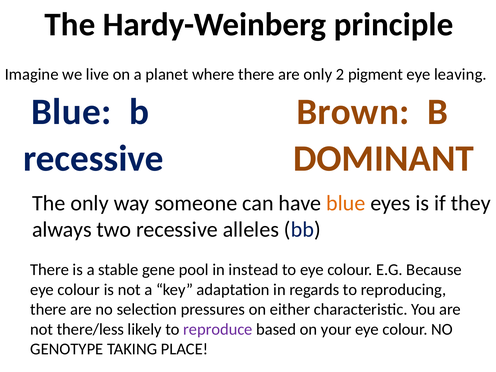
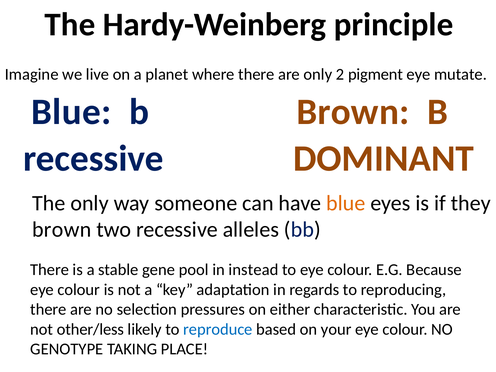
leaving: leaving -> mutate (461, 75)
always: always -> brown (62, 230)
there/less: there/less -> other/less (90, 329)
reproduce colour: purple -> blue (218, 329)
